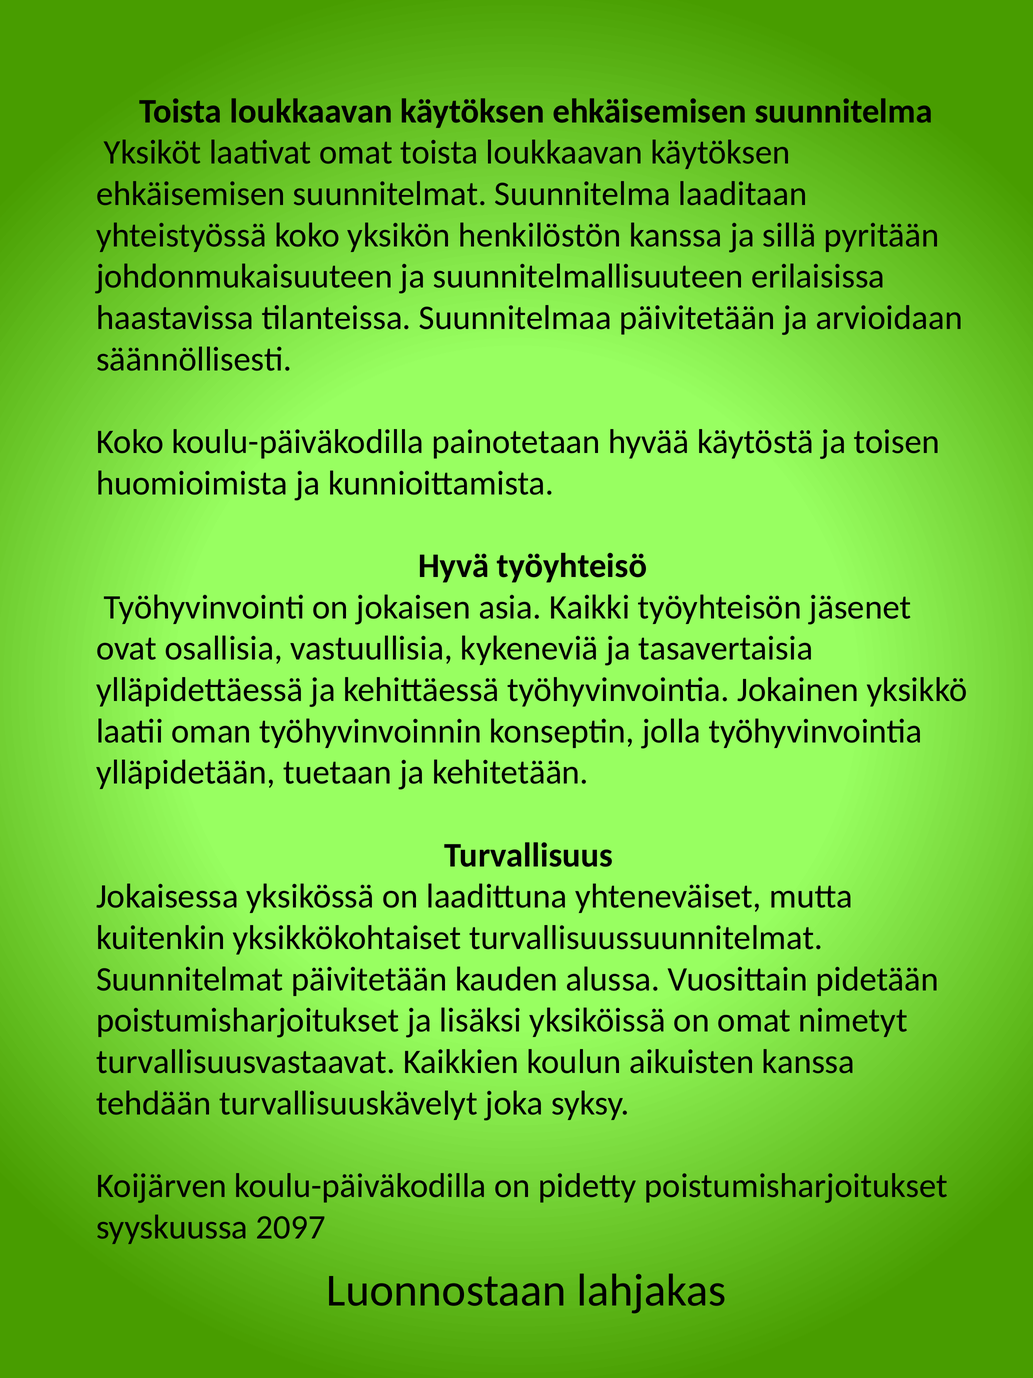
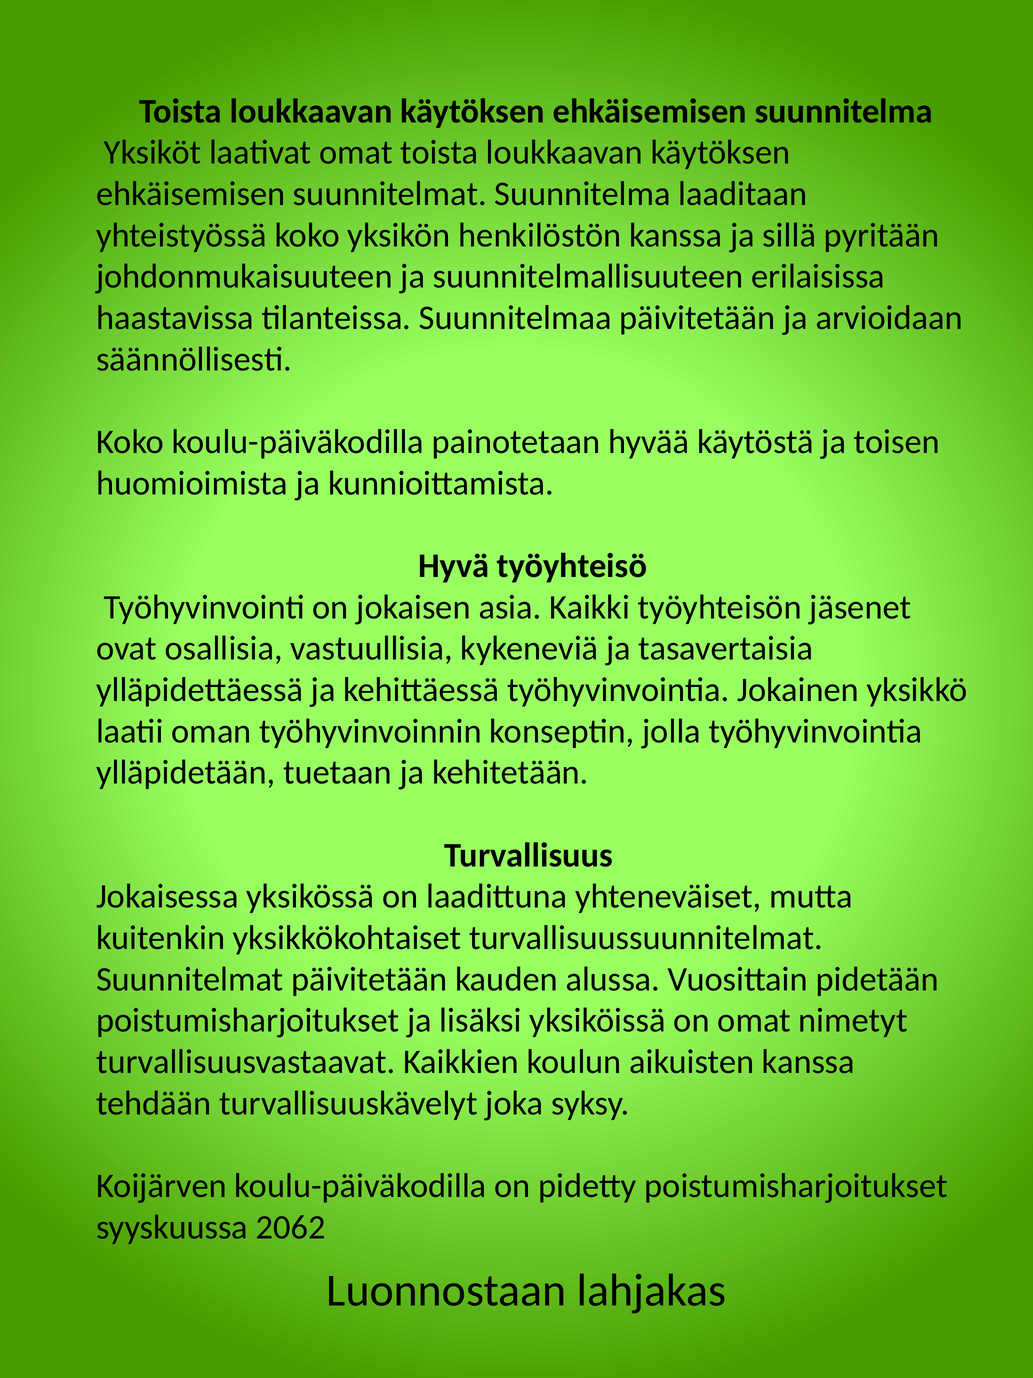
2097: 2097 -> 2062 (291, 1227)
